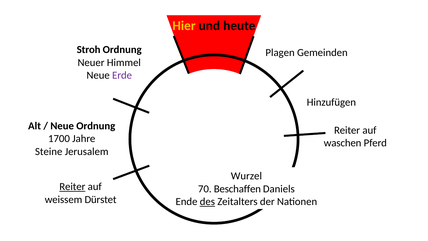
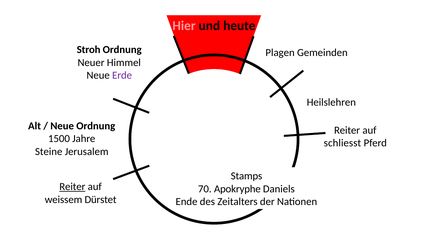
Hier colour: yellow -> pink (184, 26)
Hinzufügen: Hinzufügen -> Heilslehren (331, 102)
1700: 1700 -> 1500 (59, 139)
waschen: waschen -> schliesst (342, 143)
Wurzel: Wurzel -> Stamps (246, 176)
Beschaffen: Beschaffen -> Apokryphe (237, 189)
des underline: present -> none (207, 201)
